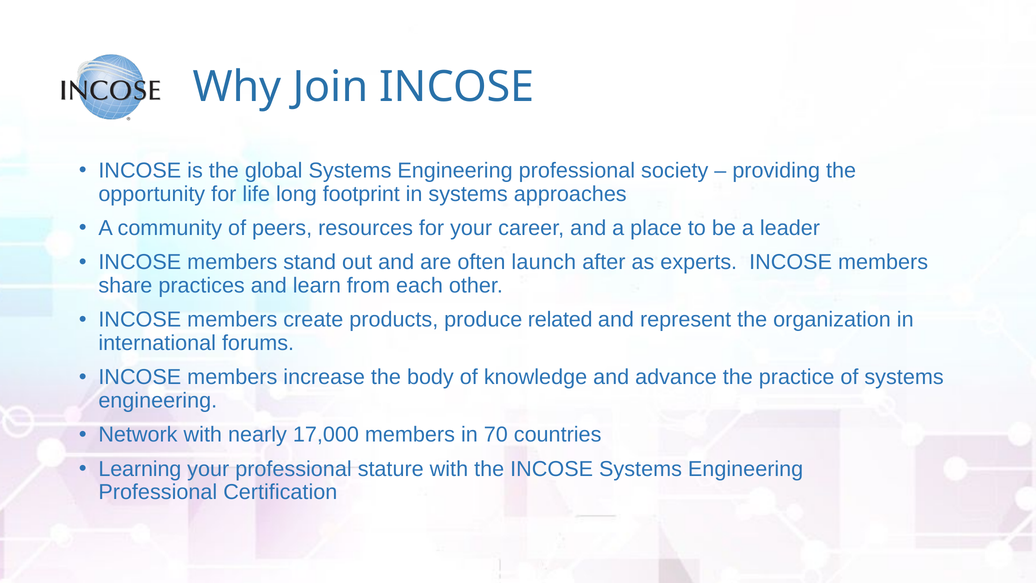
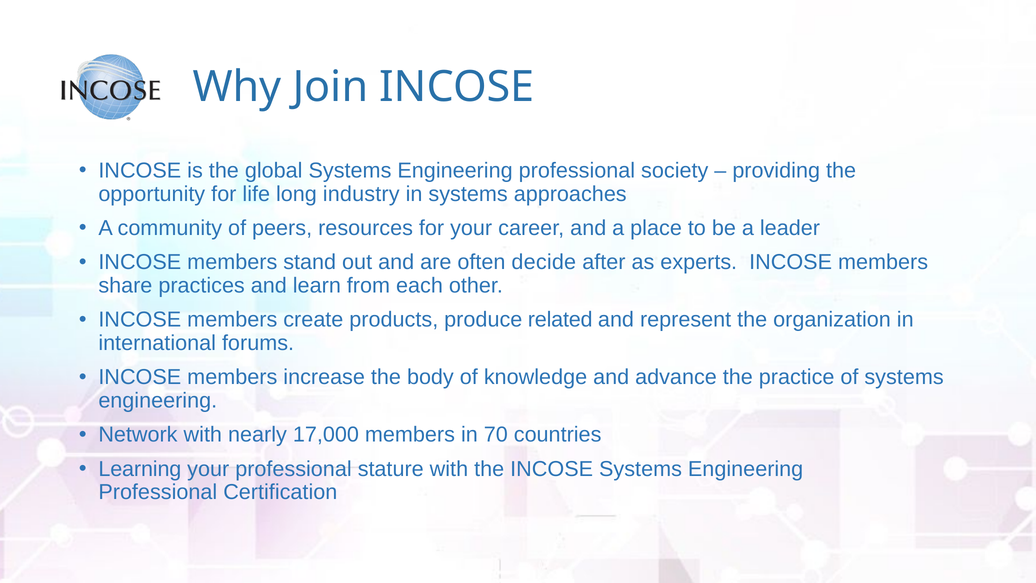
footprint: footprint -> industry (361, 194)
launch: launch -> decide (544, 262)
